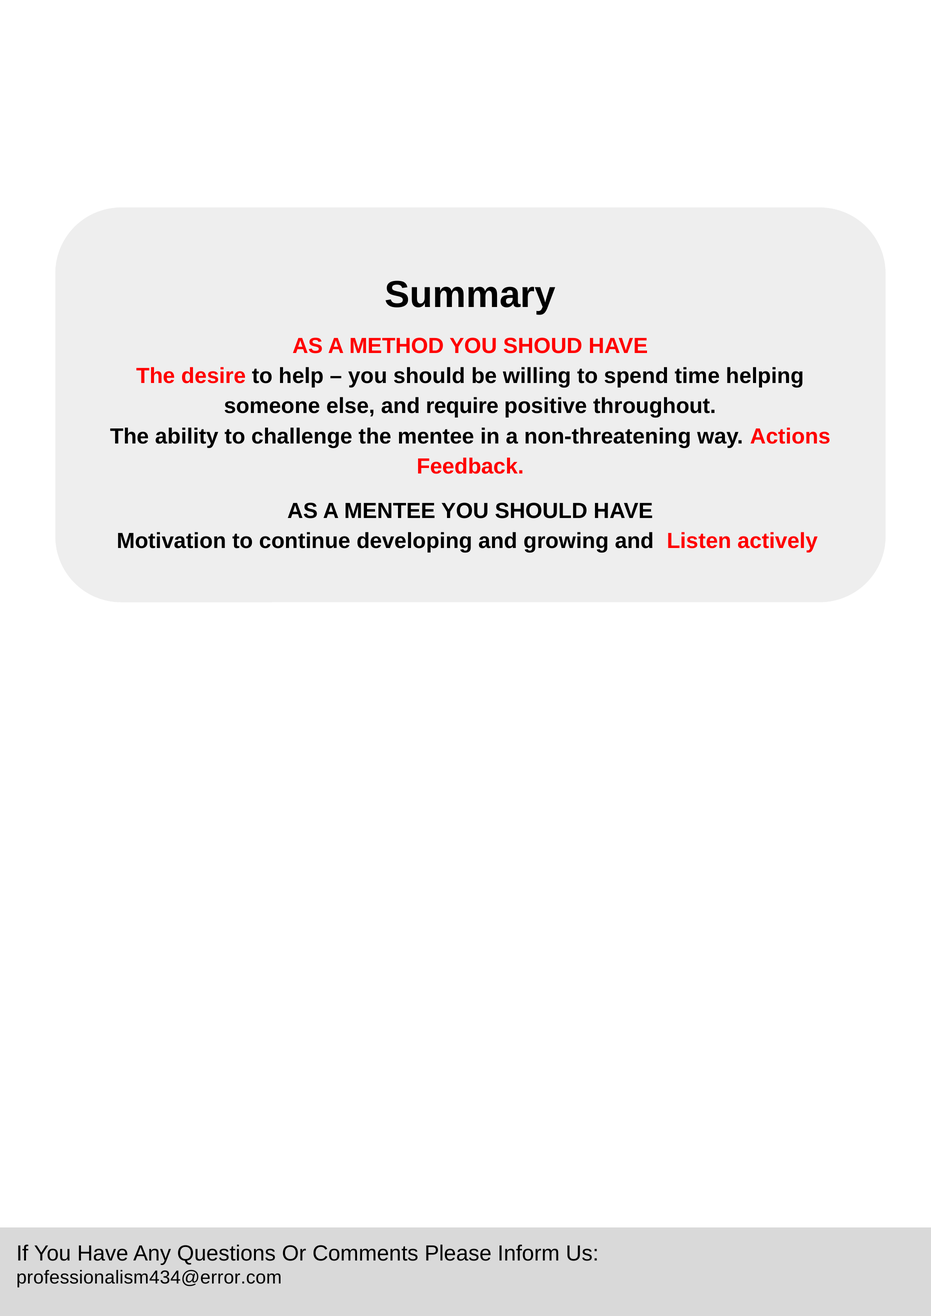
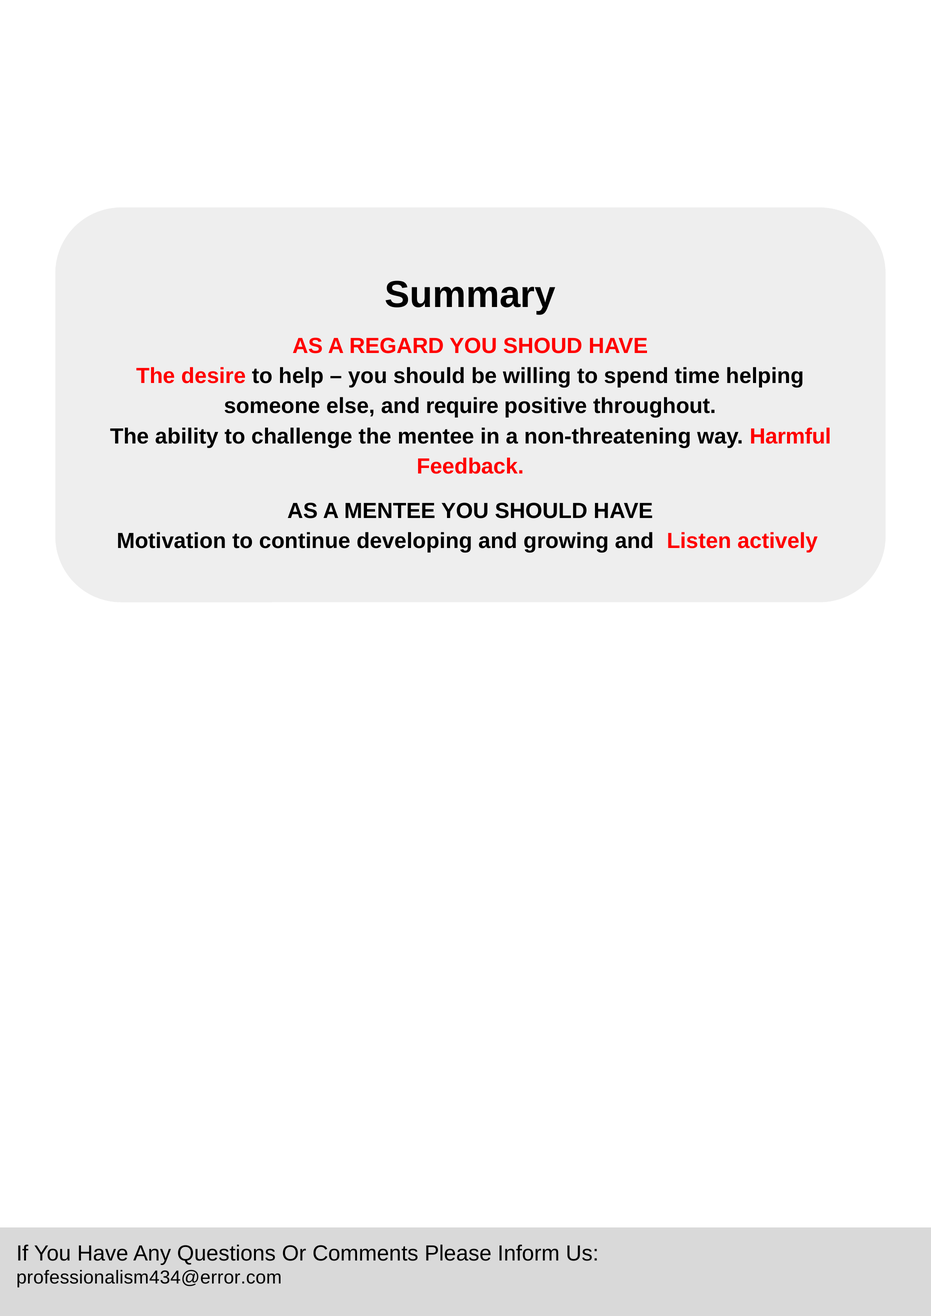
METHOD: METHOD -> REGARD (397, 346)
Actions: Actions -> Harmful (790, 437)
